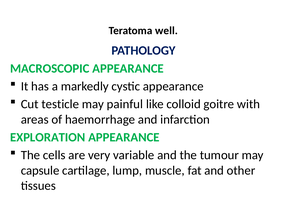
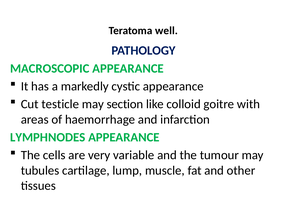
painful: painful -> section (125, 104)
EXPLORATION: EXPLORATION -> LYMPHNODES (48, 137)
capsule: capsule -> tubules (40, 171)
